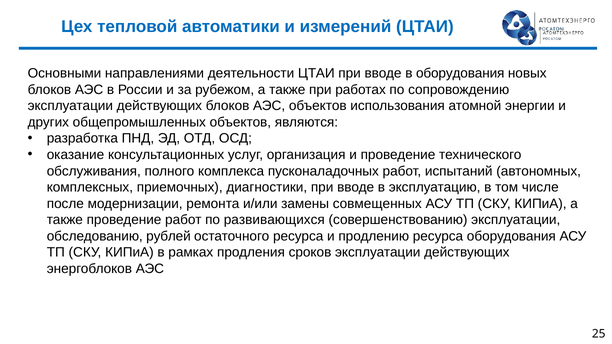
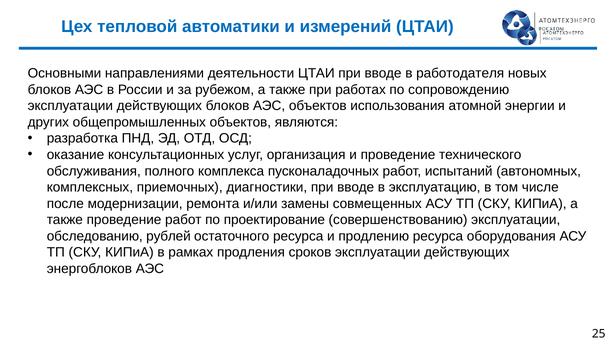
в оборудования: оборудования -> работодателя (460, 73)
развивающихся: развивающихся -> проектирование (274, 220)
